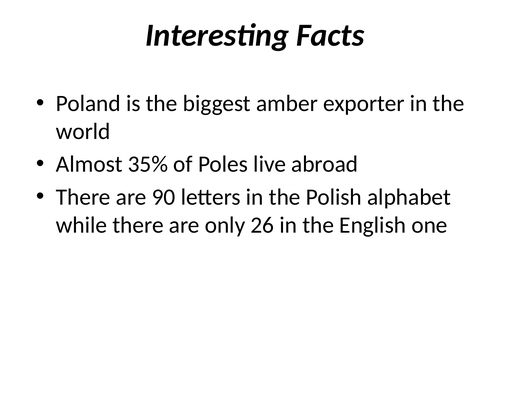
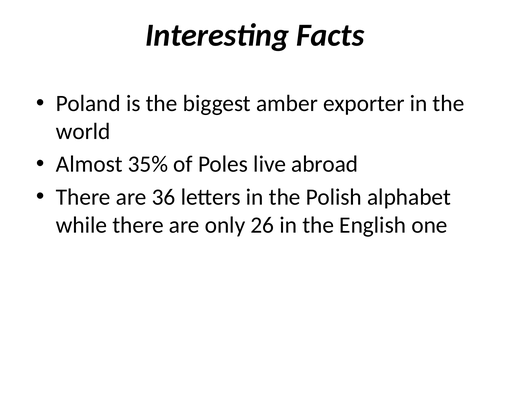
90: 90 -> 36 (164, 197)
